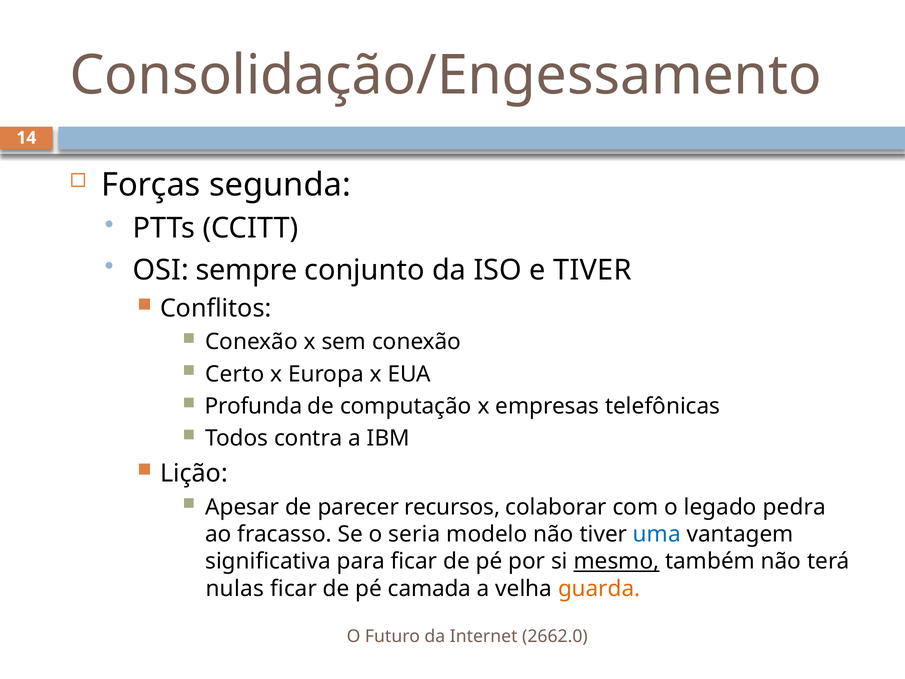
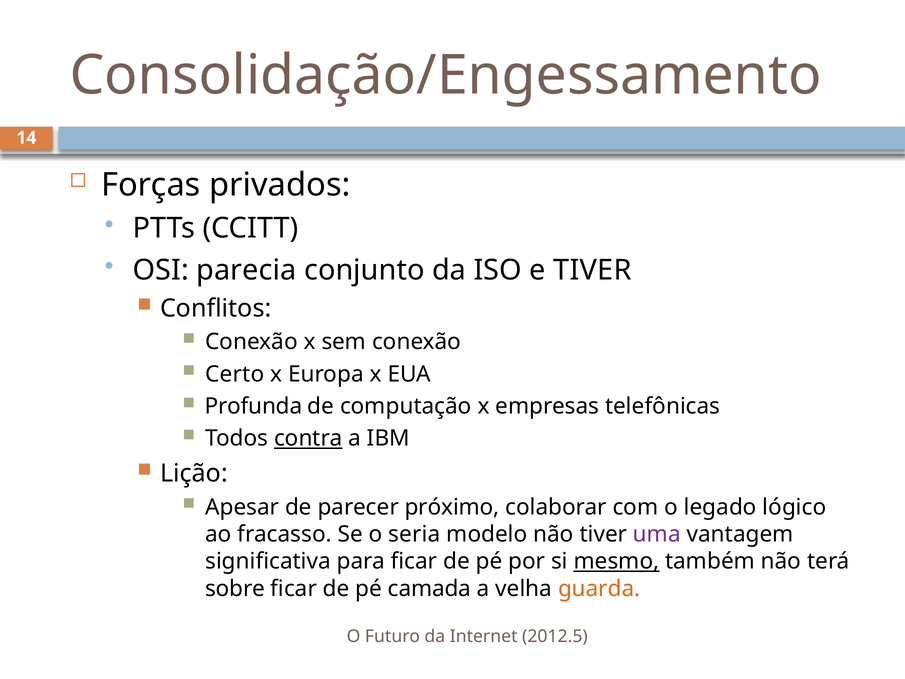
segunda: segunda -> privados (280, 185)
sempre: sempre -> parecia (246, 270)
contra underline: none -> present (308, 438)
recursos: recursos -> próximo (452, 507)
pedra: pedra -> lógico (794, 507)
uma colour: blue -> purple (657, 534)
nulas: nulas -> sobre (235, 588)
2662.0: 2662.0 -> 2012.5 (555, 636)
